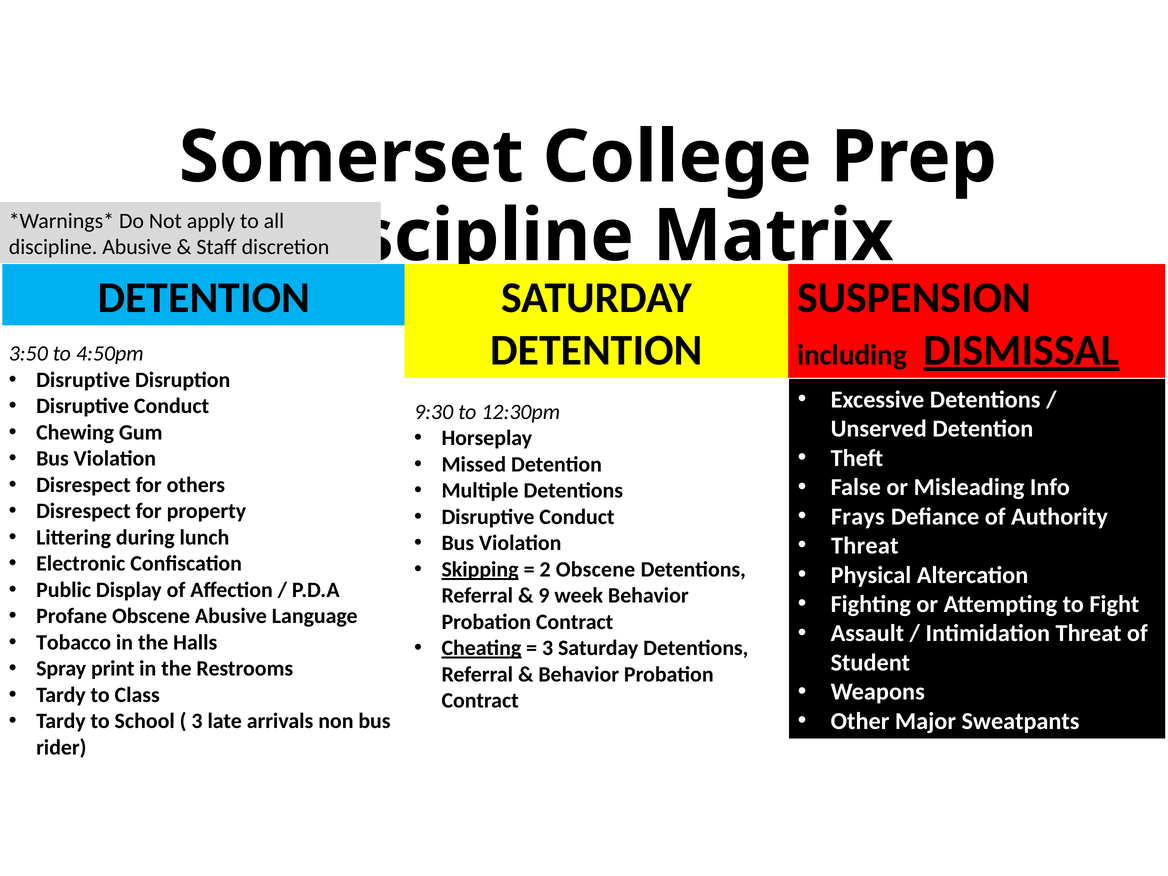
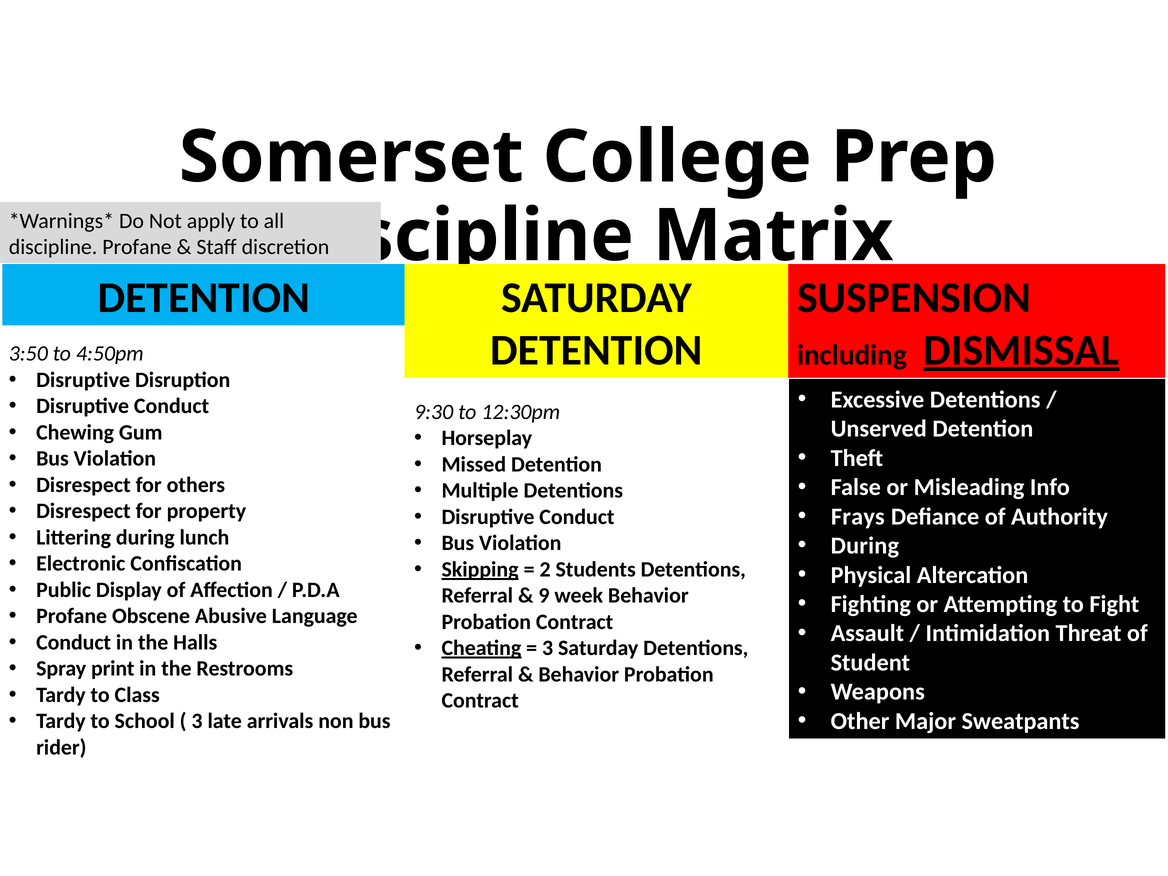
discipline Abusive: Abusive -> Profane (137, 247)
Threat: Threat -> During (865, 546)
2 Obscene: Obscene -> Students (596, 570)
Tobacco: Tobacco -> Conduct (74, 643)
